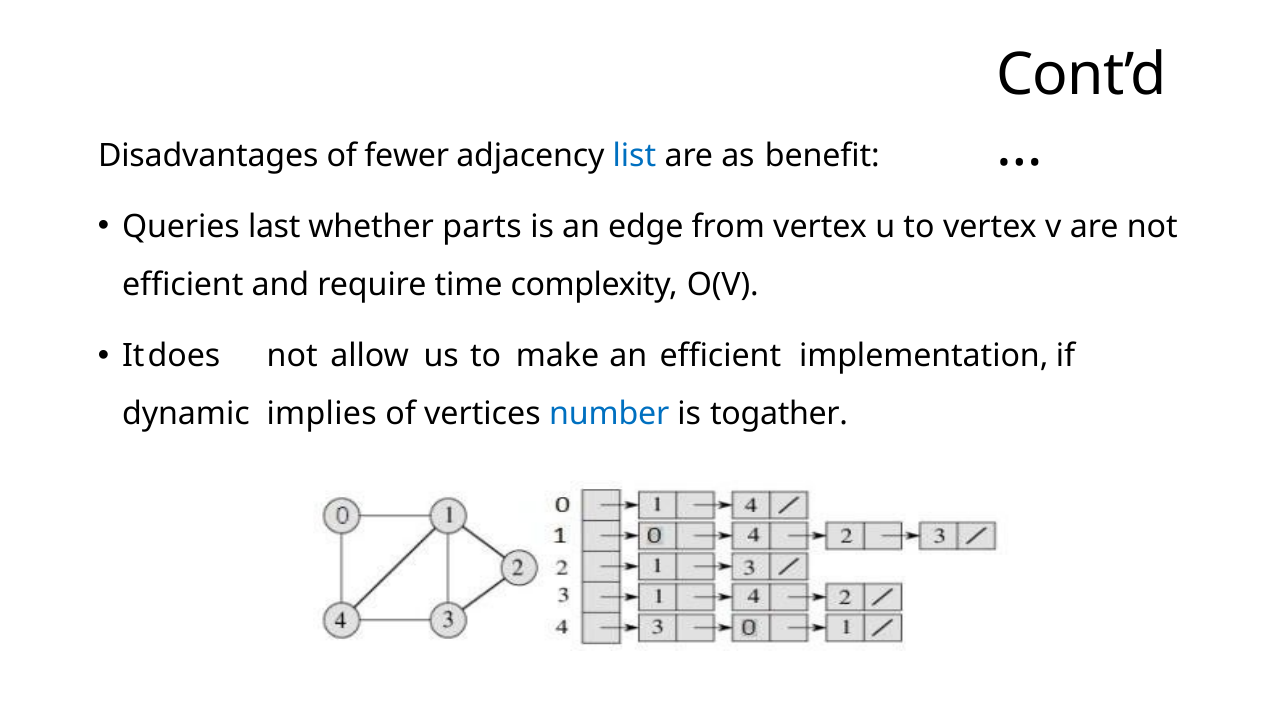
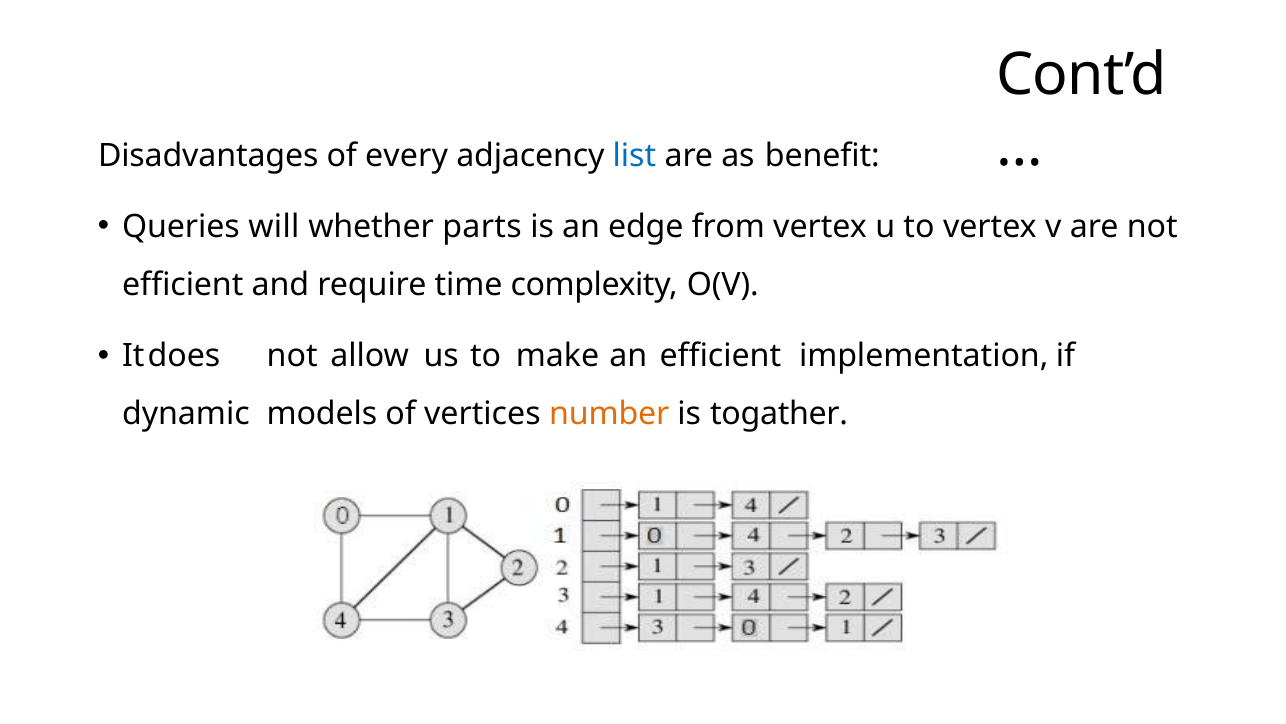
fewer: fewer -> every (407, 156)
last: last -> will (274, 227)
implies: implies -> models (322, 414)
number colour: blue -> orange (609, 414)
